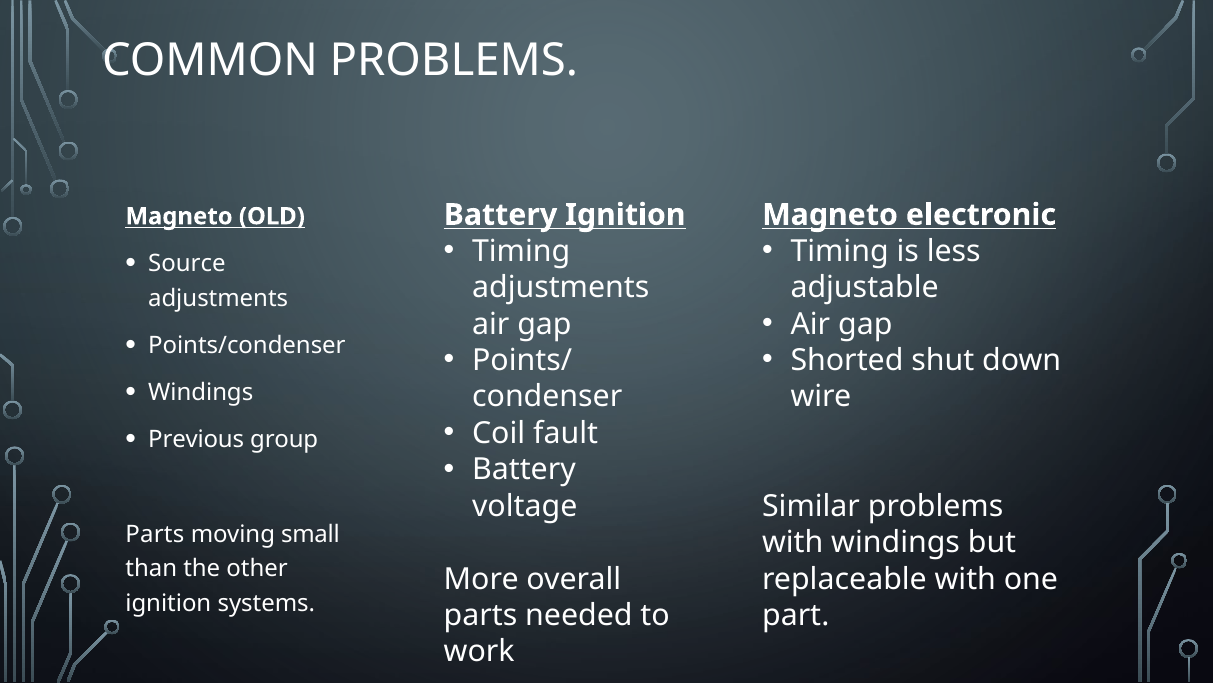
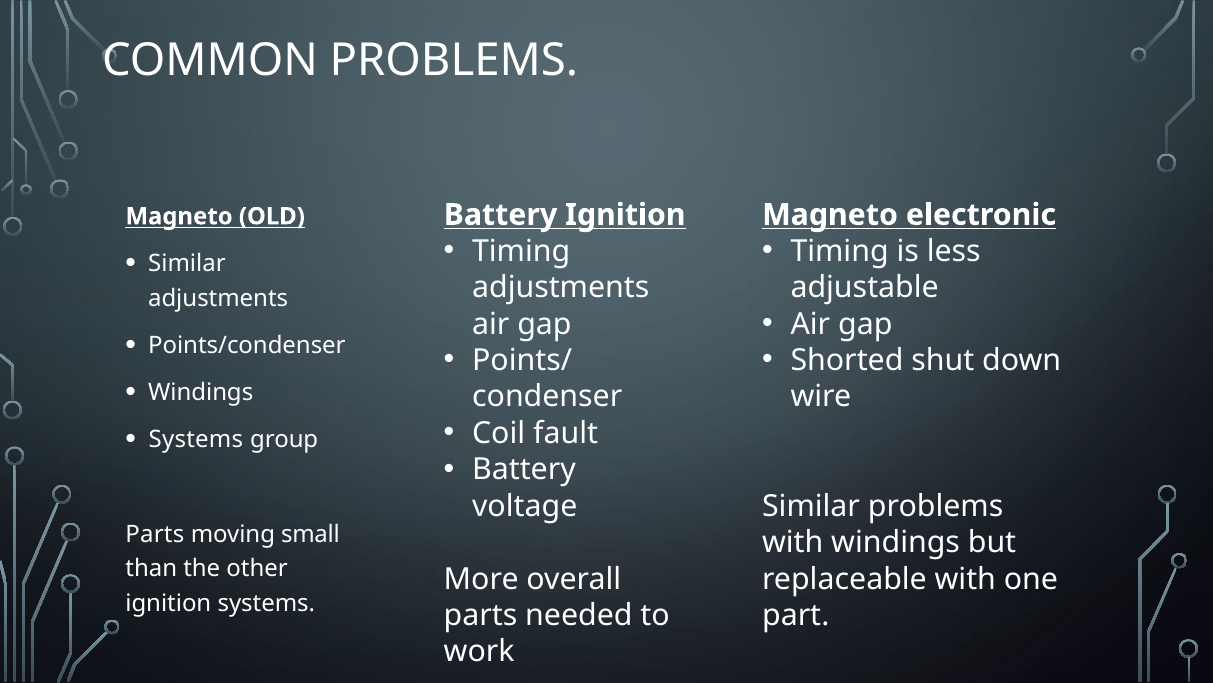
Source: Source -> Similar (187, 263)
Previous: Previous -> Systems (196, 439)
